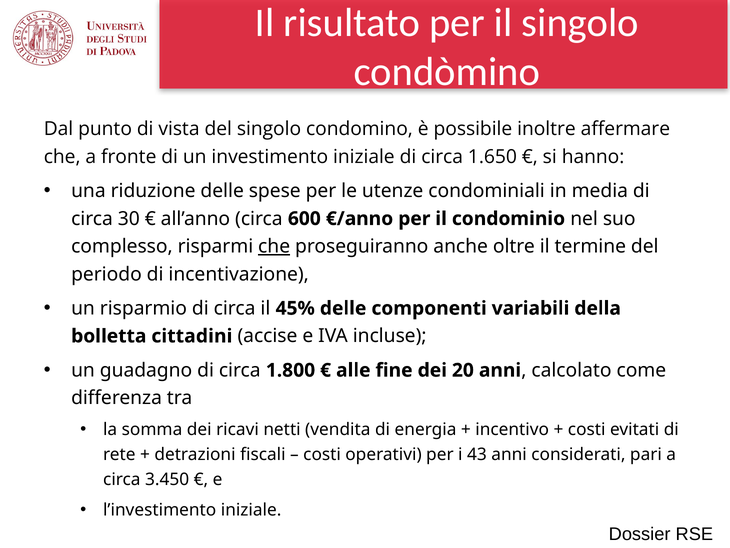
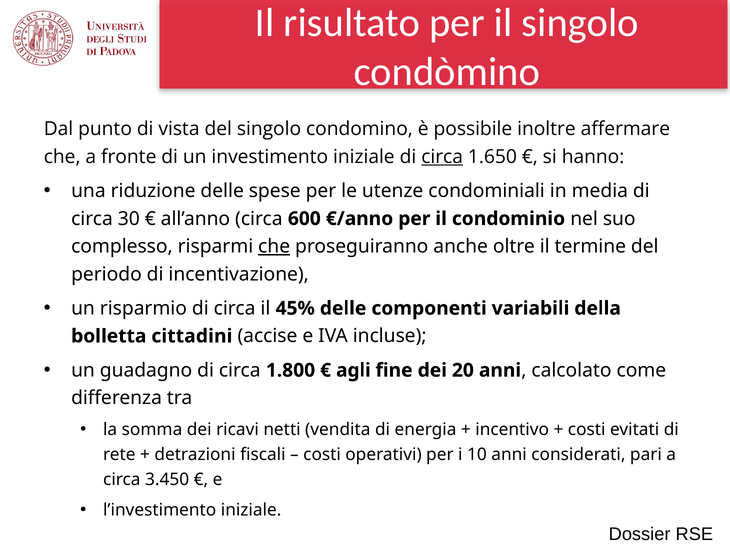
circa underline: none -> present (442, 157)
alle: alle -> agli (353, 370)
43: 43 -> 10 (477, 454)
